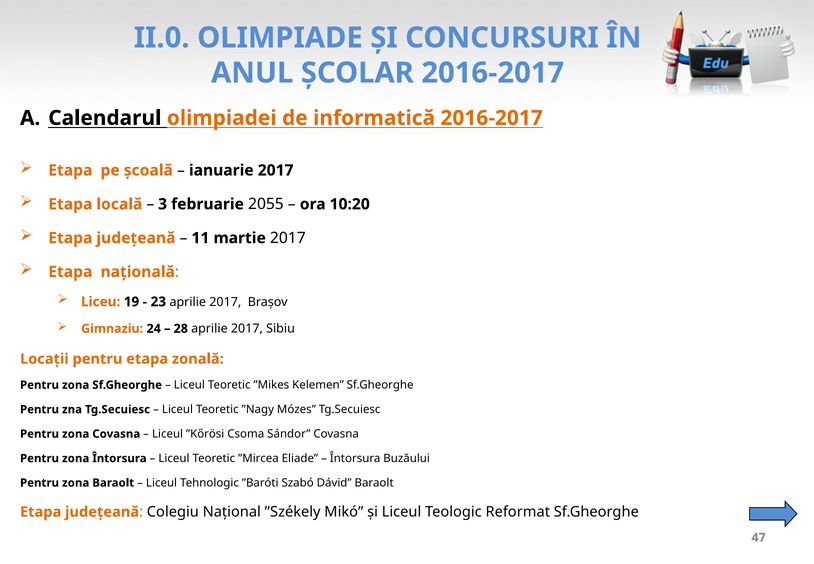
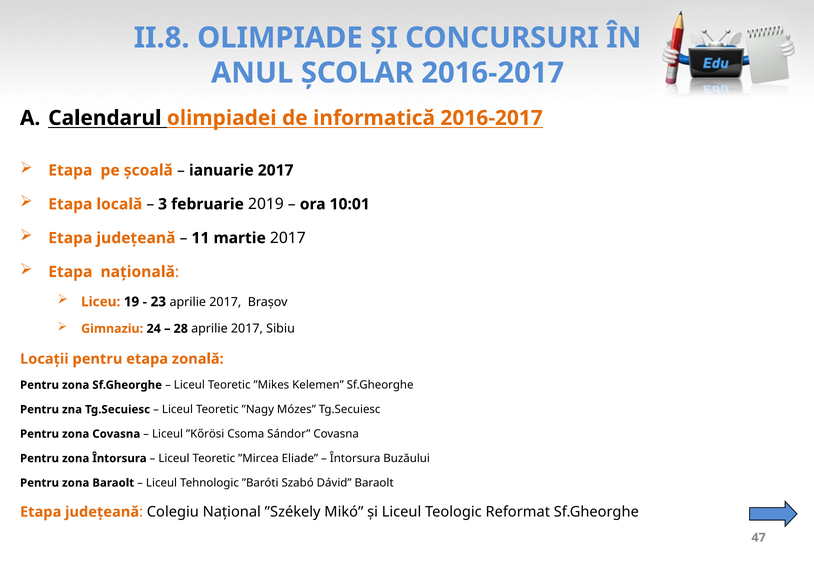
II.0: II.0 -> II.8 (162, 38)
2055: 2055 -> 2019 (266, 204)
10:20: 10:20 -> 10:01 (350, 204)
